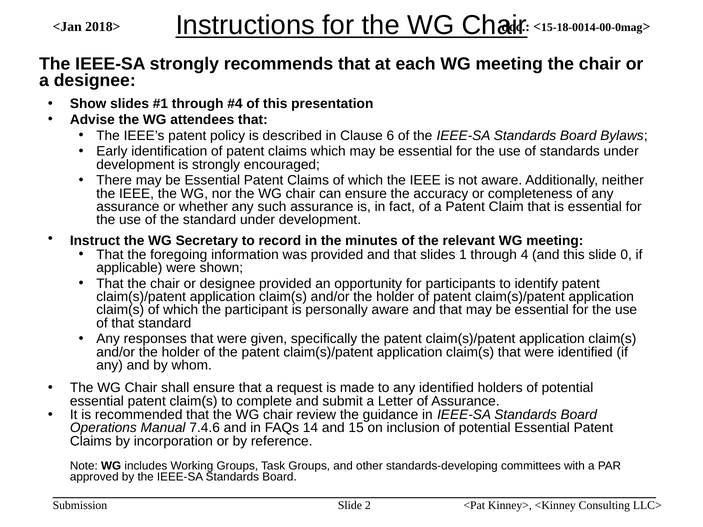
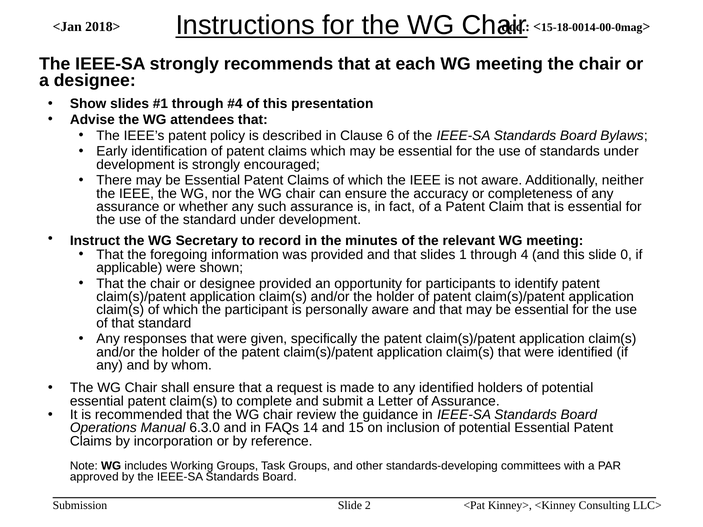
7.4.6: 7.4.6 -> 6.3.0 (205, 428)
